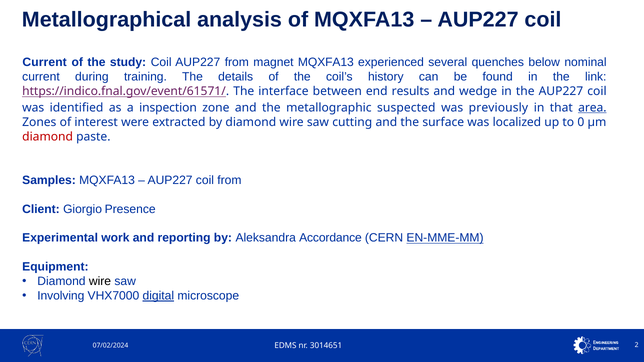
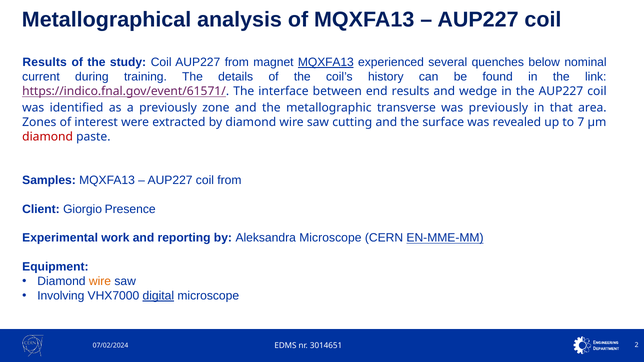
Current: Current -> Results (45, 62)
MQXFA13 underline: none -> present (326, 62)
a inspection: inspection -> previously (168, 108)
suspected: suspected -> transverse (406, 108)
area underline: present -> none (592, 108)
localized: localized -> revealed (517, 122)
0: 0 -> 7 (581, 122)
Aleksandra Accordance: Accordance -> Microscope (330, 238)
wire colour: black -> orange (100, 282)
